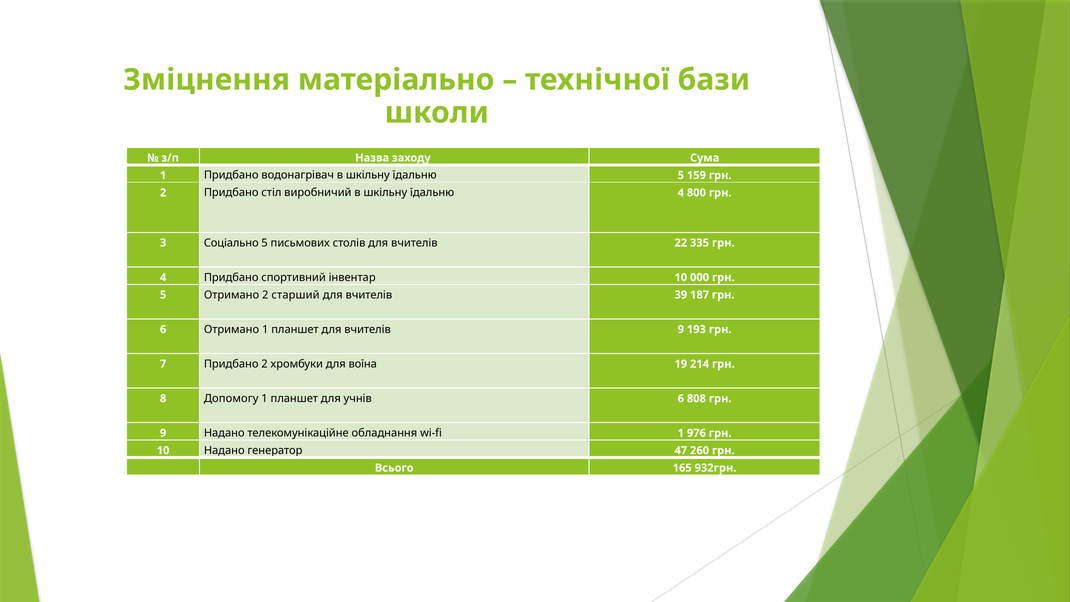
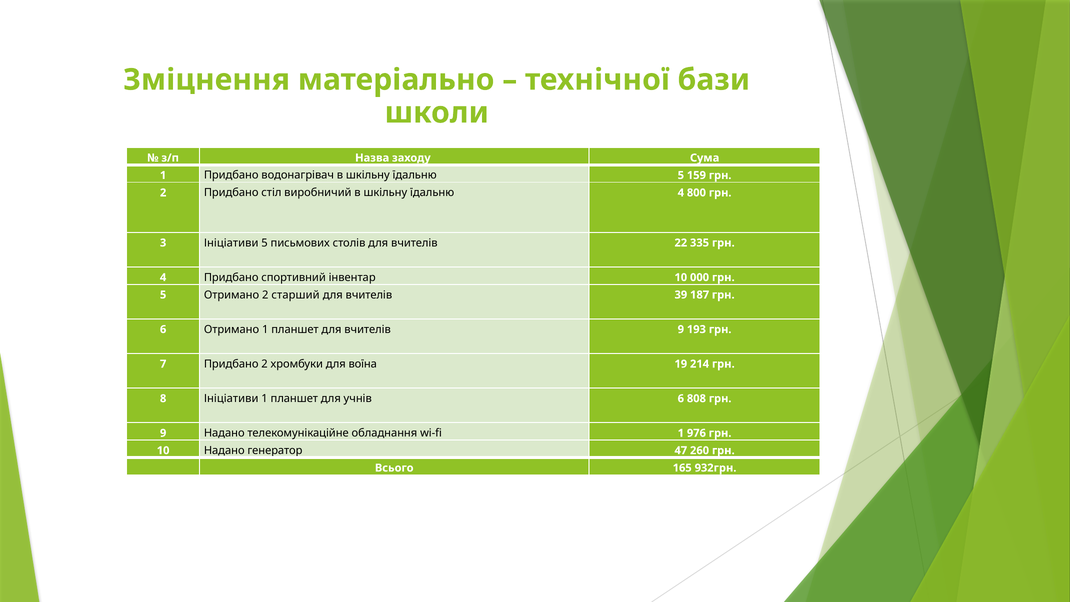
3 Соціально: Соціально -> Ініціативи (231, 243)
8 Допомогу: Допомогу -> Ініціативи (231, 398)
